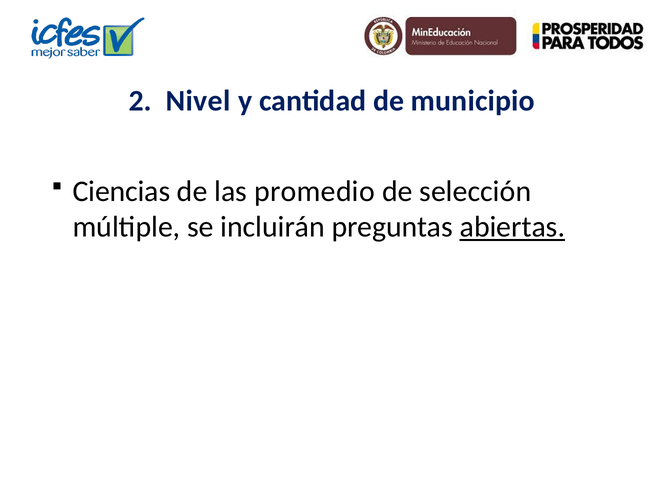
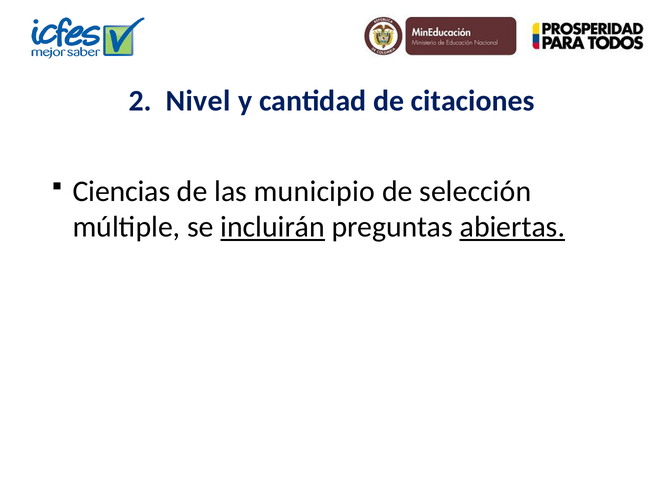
municipio: municipio -> citaciones (473, 101)
promedio: promedio -> municipio (315, 191)
incluirán underline: none -> present (273, 227)
